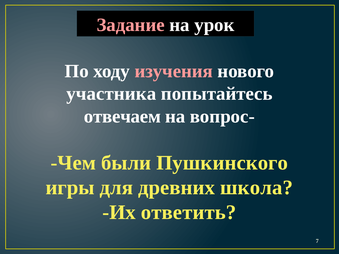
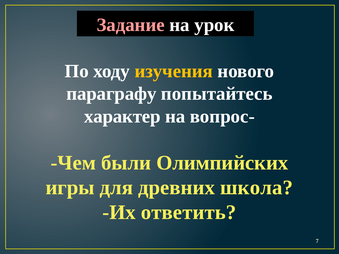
изучения colour: pink -> yellow (174, 71)
участника: участника -> параграфу (111, 94)
отвечаем: отвечаем -> характер (122, 116)
Пушкинского: Пушкинского -> Олимпийских (222, 163)
